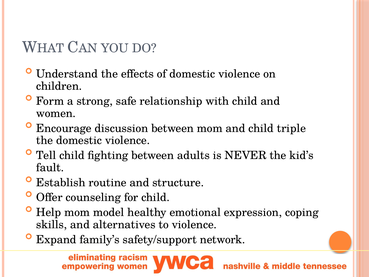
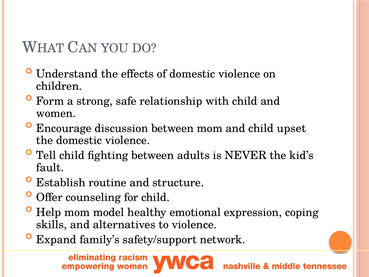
triple: triple -> upset (291, 128)
